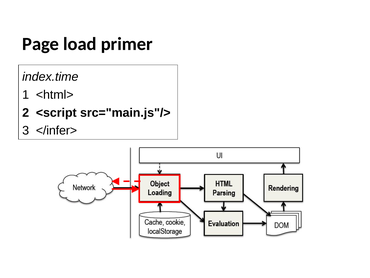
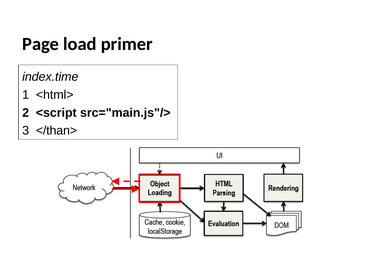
</infer>: </infer> -> </than> (56, 130)
